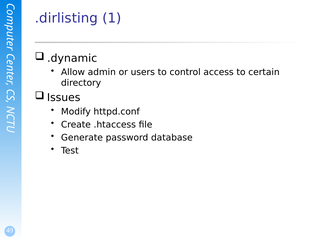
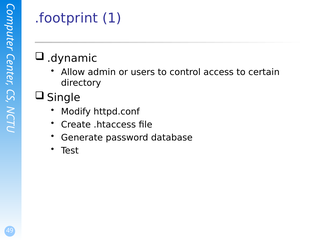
.dirlisting: .dirlisting -> .footprint (66, 18)
Issues: Issues -> Single (64, 97)
